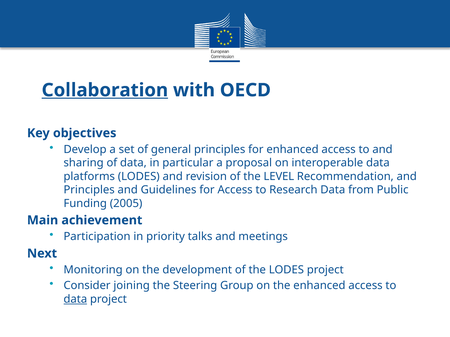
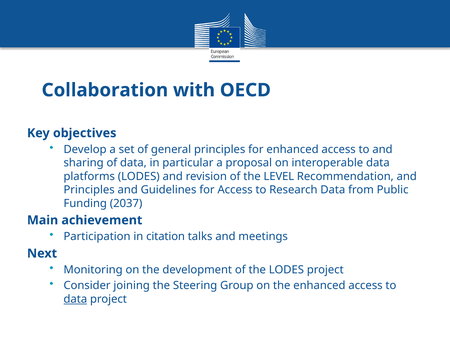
Collaboration underline: present -> none (105, 90)
2005: 2005 -> 2037 (126, 204)
priority: priority -> citation (166, 237)
